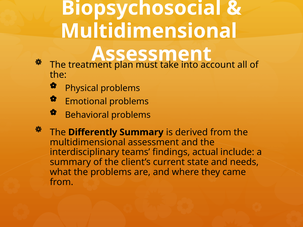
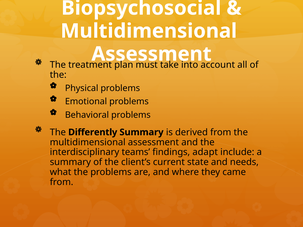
actual: actual -> adapt (205, 152)
